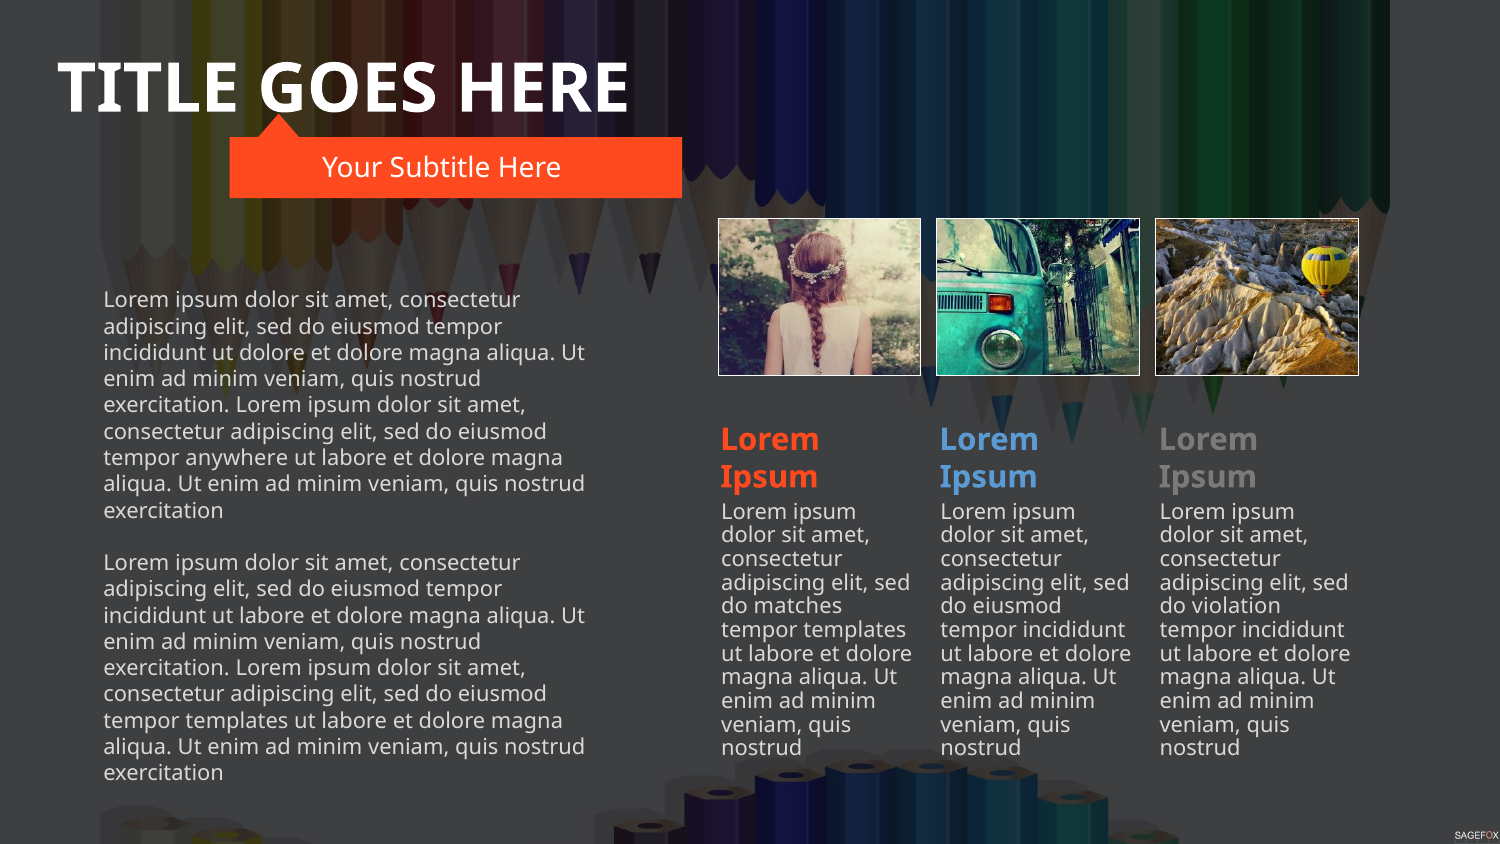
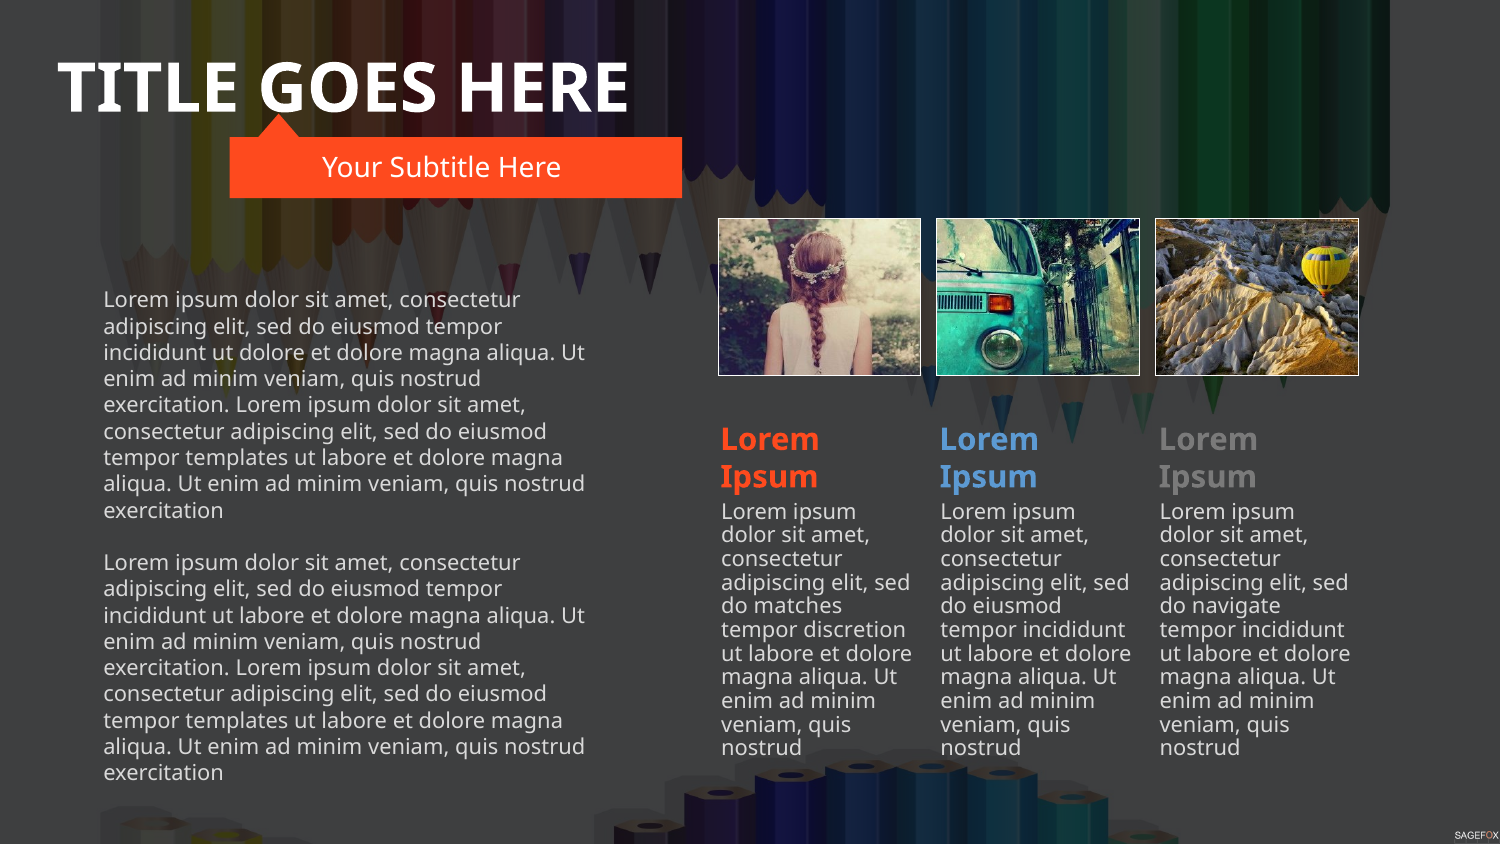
anywhere: anywhere -> templates (237, 458)
violation: violation -> navigate (1236, 606)
templates: templates -> discretion (855, 630)
